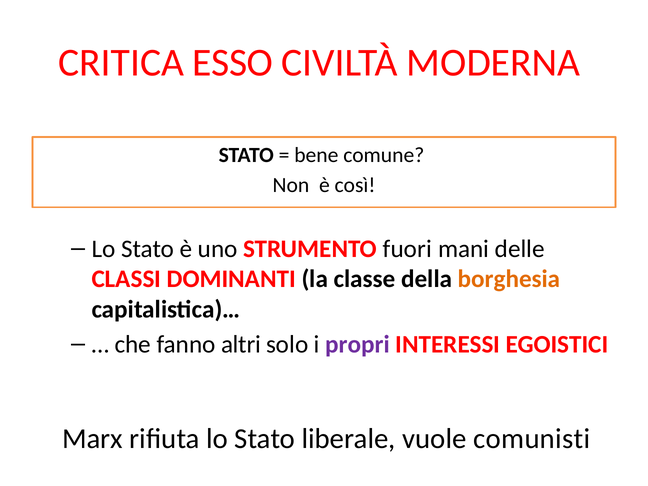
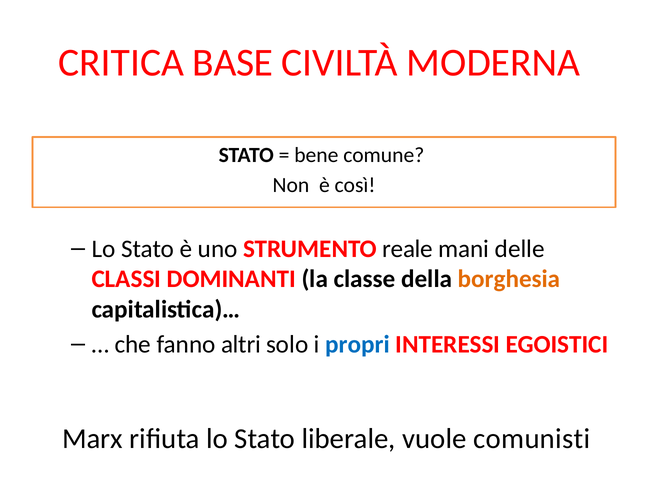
ESSO: ESSO -> BASE (233, 63)
fuori: fuori -> reale (408, 249)
propri colour: purple -> blue (358, 345)
